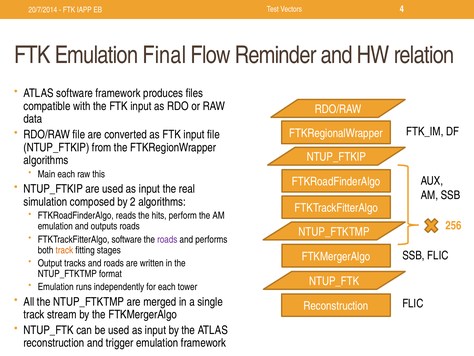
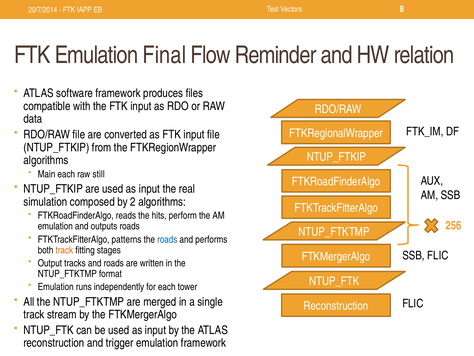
4: 4 -> 8 (402, 9)
this: this -> still (99, 174)
FTKTrackFitterAlgo software: software -> patterns (127, 239)
roads colour: purple -> blue (167, 239)
